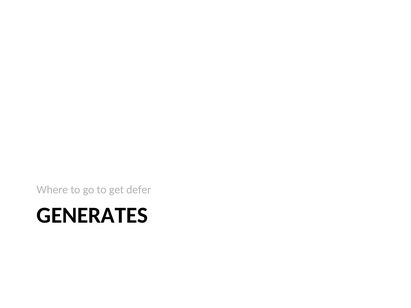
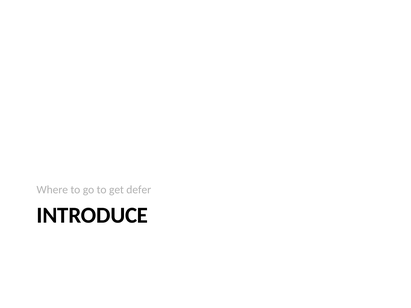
GENERATES: GENERATES -> INTRODUCE (92, 215)
